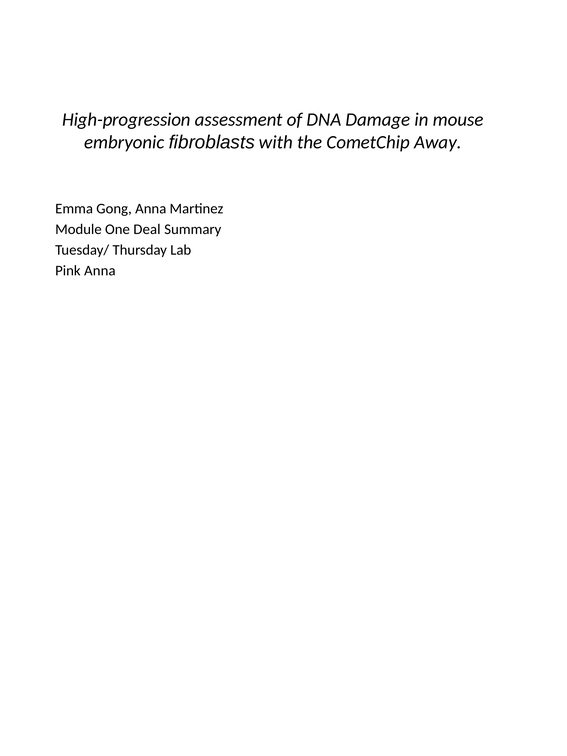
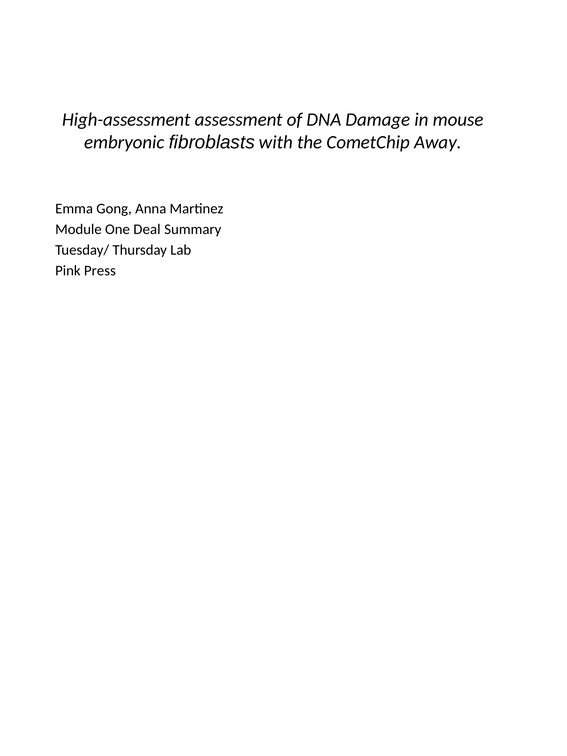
High-progression: High-progression -> High-assessment (126, 120)
Pink Anna: Anna -> Press (100, 271)
